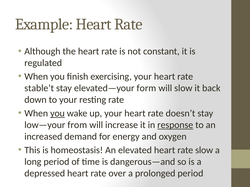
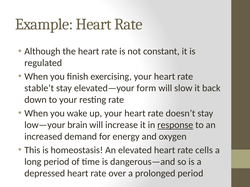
you underline: present -> none (57, 114)
from: from -> brain (77, 125)
rate slow: slow -> cells (204, 150)
